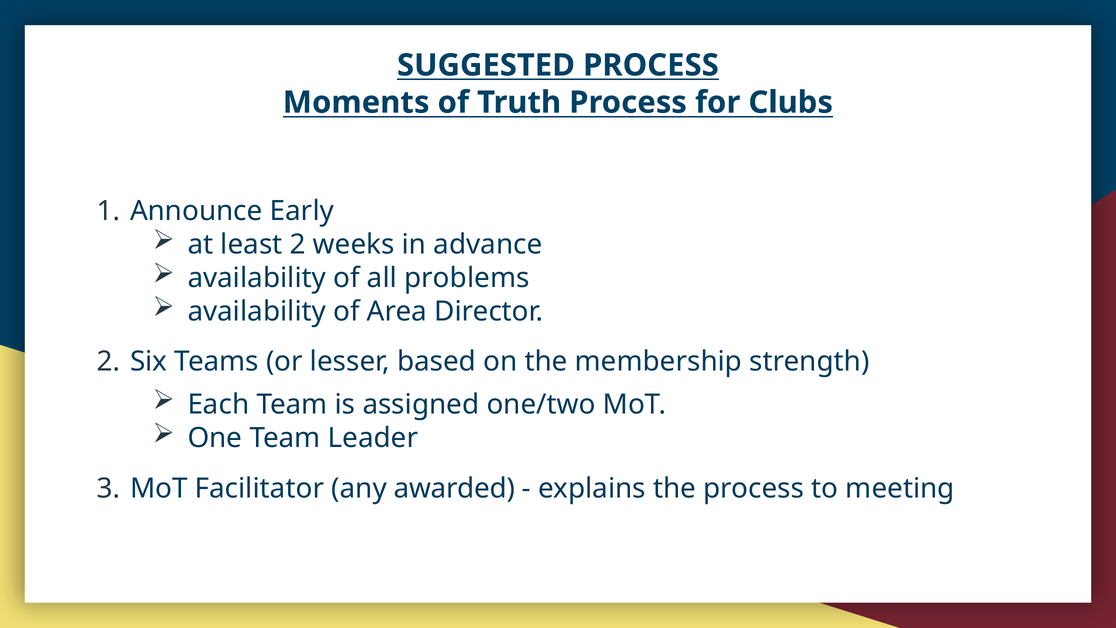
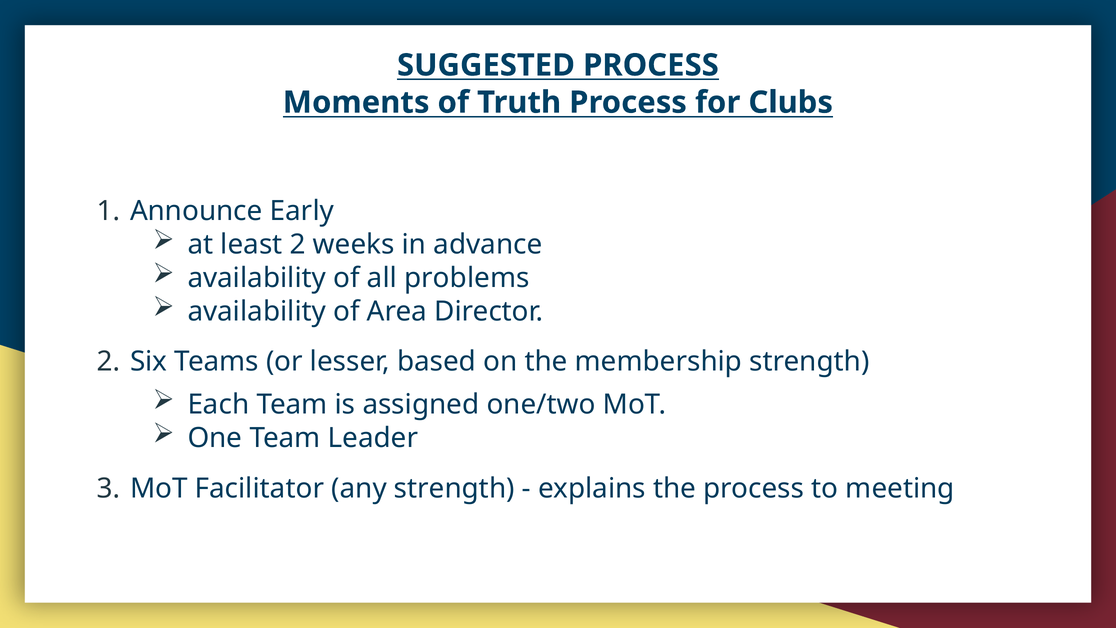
any awarded: awarded -> strength (454, 488)
